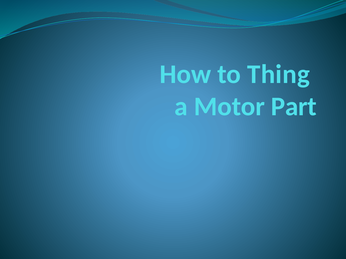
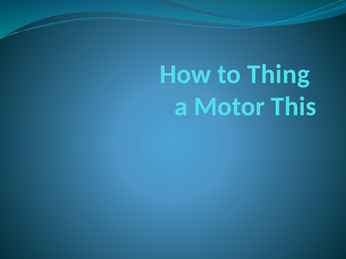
Part: Part -> This (294, 107)
